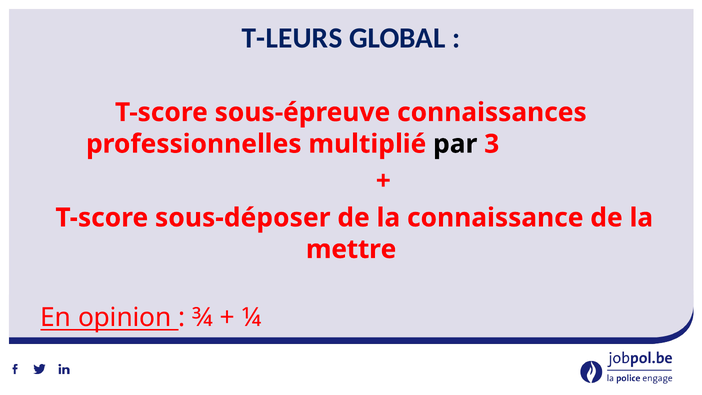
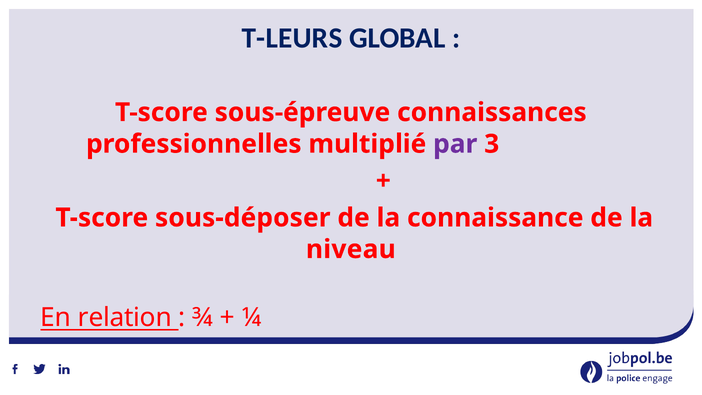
par colour: black -> purple (455, 144)
mettre: mettre -> niveau (351, 249)
opinion: opinion -> relation (125, 318)
